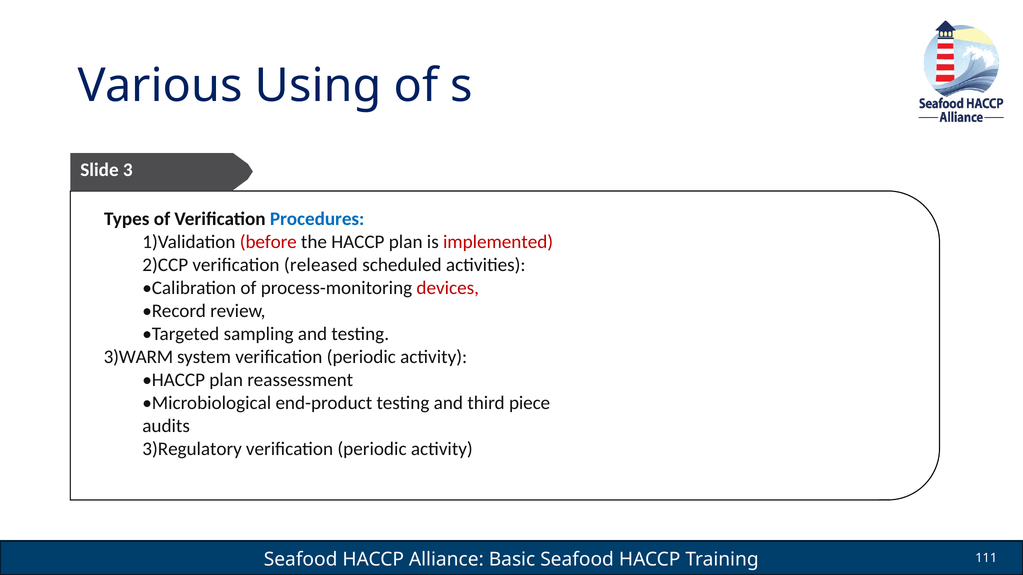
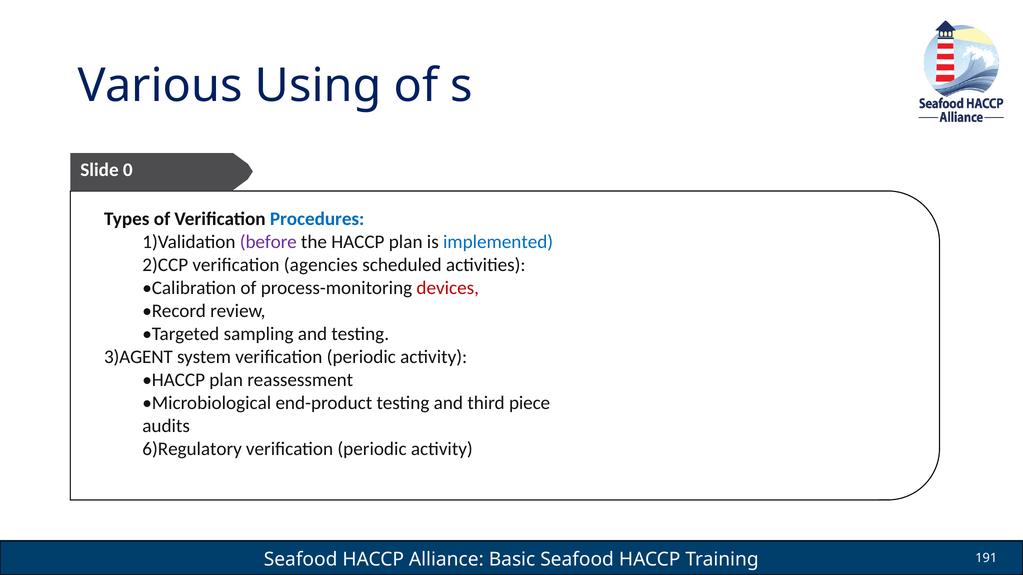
3: 3 -> 0 (128, 170)
before colour: red -> purple (268, 242)
implemented colour: red -> blue (498, 242)
released: released -> agencies (321, 265)
3)WARM: 3)WARM -> 3)AGENT (138, 357)
3)Regulatory: 3)Regulatory -> 6)Regulatory (192, 449)
111: 111 -> 191 (986, 558)
